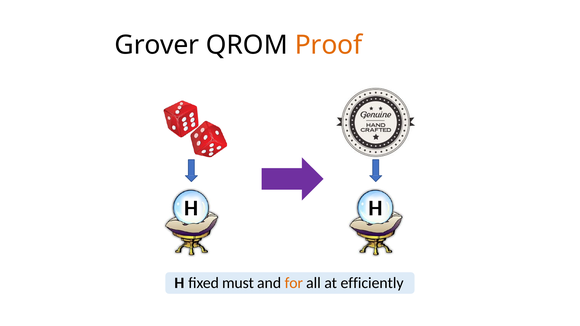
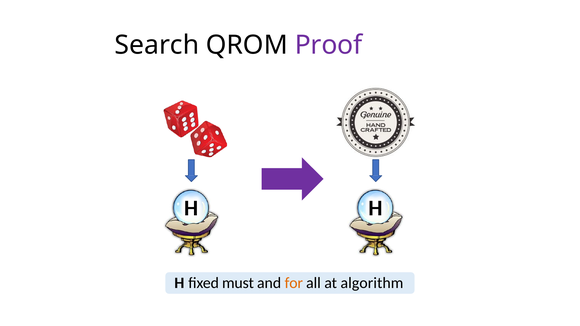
Grover: Grover -> Search (157, 45)
Proof colour: orange -> purple (328, 45)
efficiently: efficiently -> algorithm (372, 283)
